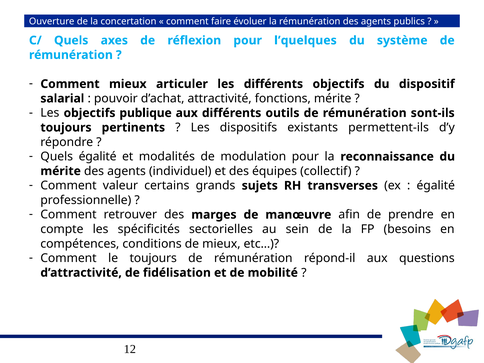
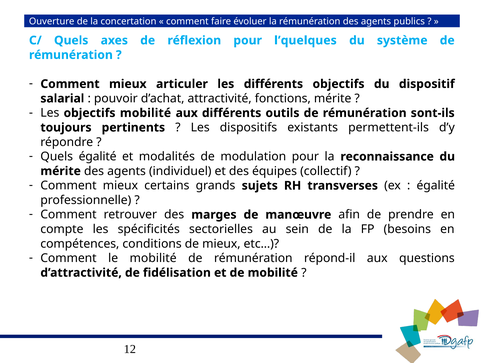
objectifs publique: publique -> mobilité (145, 113)
valeur: valeur -> mieux (120, 186)
le toujours: toujours -> mobilité (153, 258)
